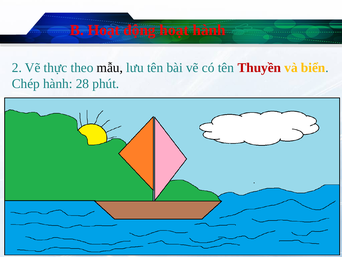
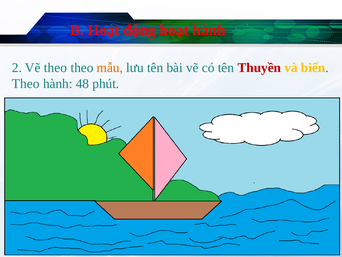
Vẽ thực: thực -> theo (55, 68)
mẫu colour: black -> orange (110, 68)
Chép: Chép -> Theo (26, 84)
28: 28 -> 48 (82, 84)
